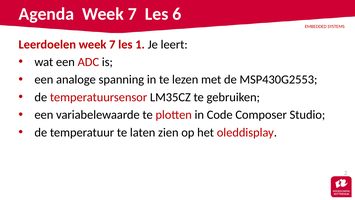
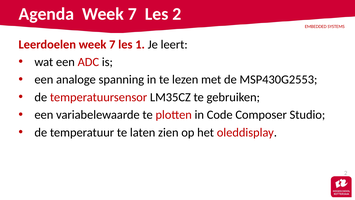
Les 6: 6 -> 2 (177, 14)
